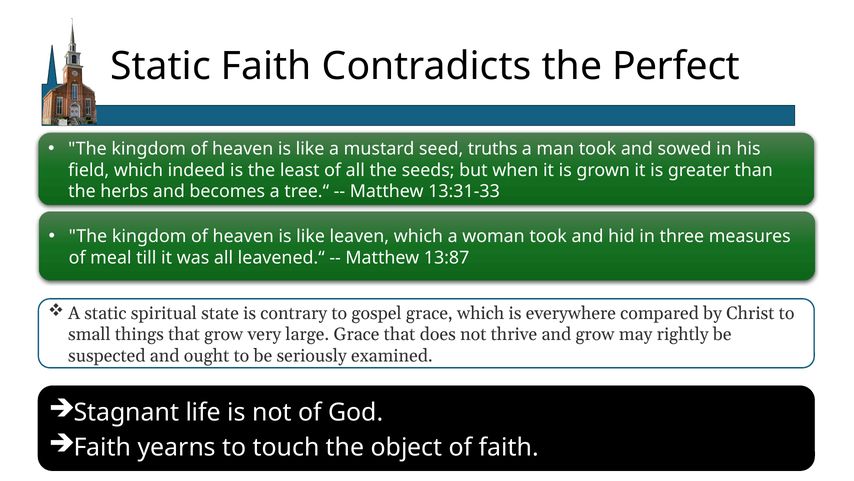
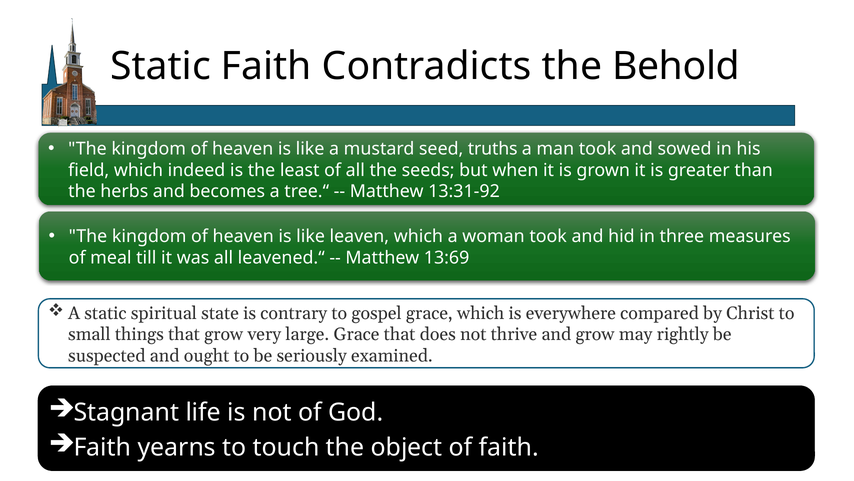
Perfect: Perfect -> Behold (676, 66)
13:31-33: 13:31-33 -> 13:31-92 (464, 191)
13:87: 13:87 -> 13:69 (447, 257)
